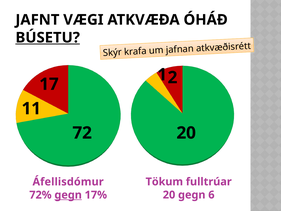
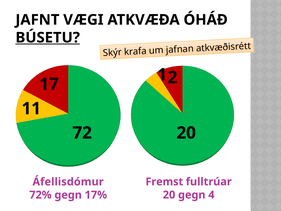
Tökum: Tökum -> Fremst (164, 182)
6: 6 -> 4 (211, 195)
gegn underline: present -> none (68, 195)
